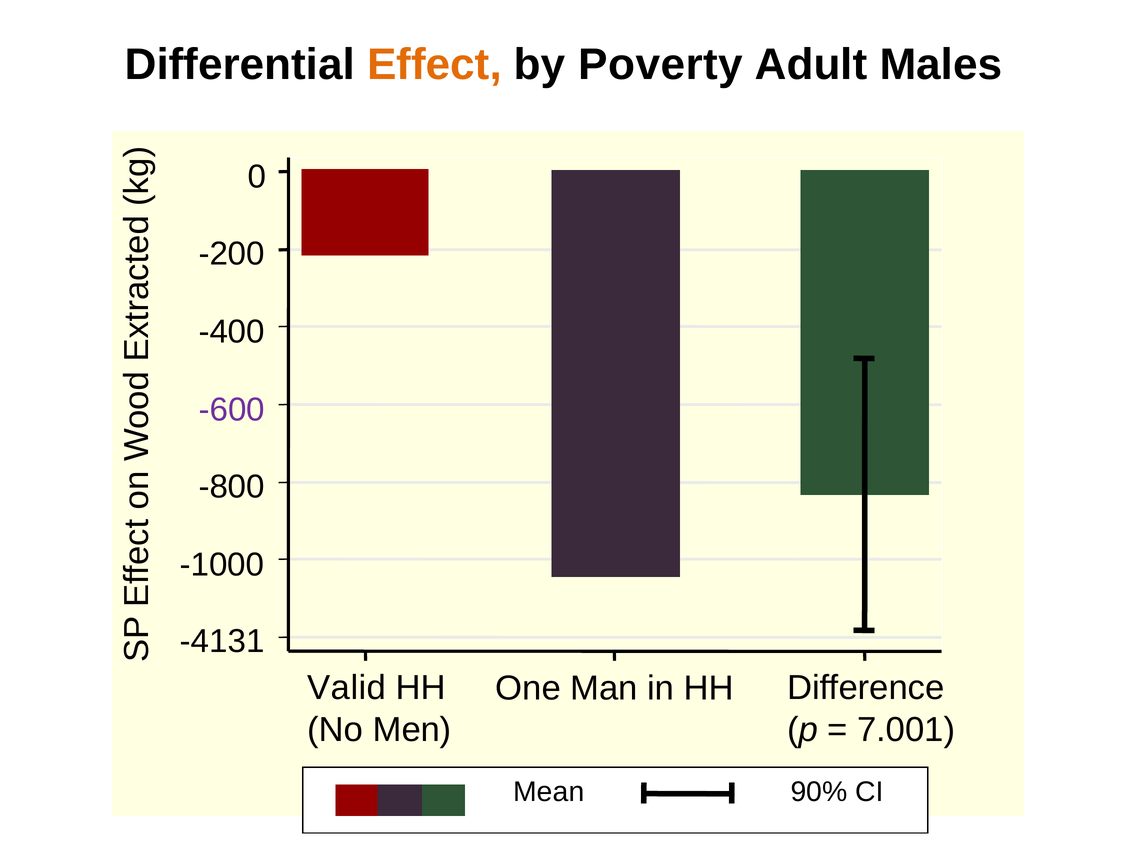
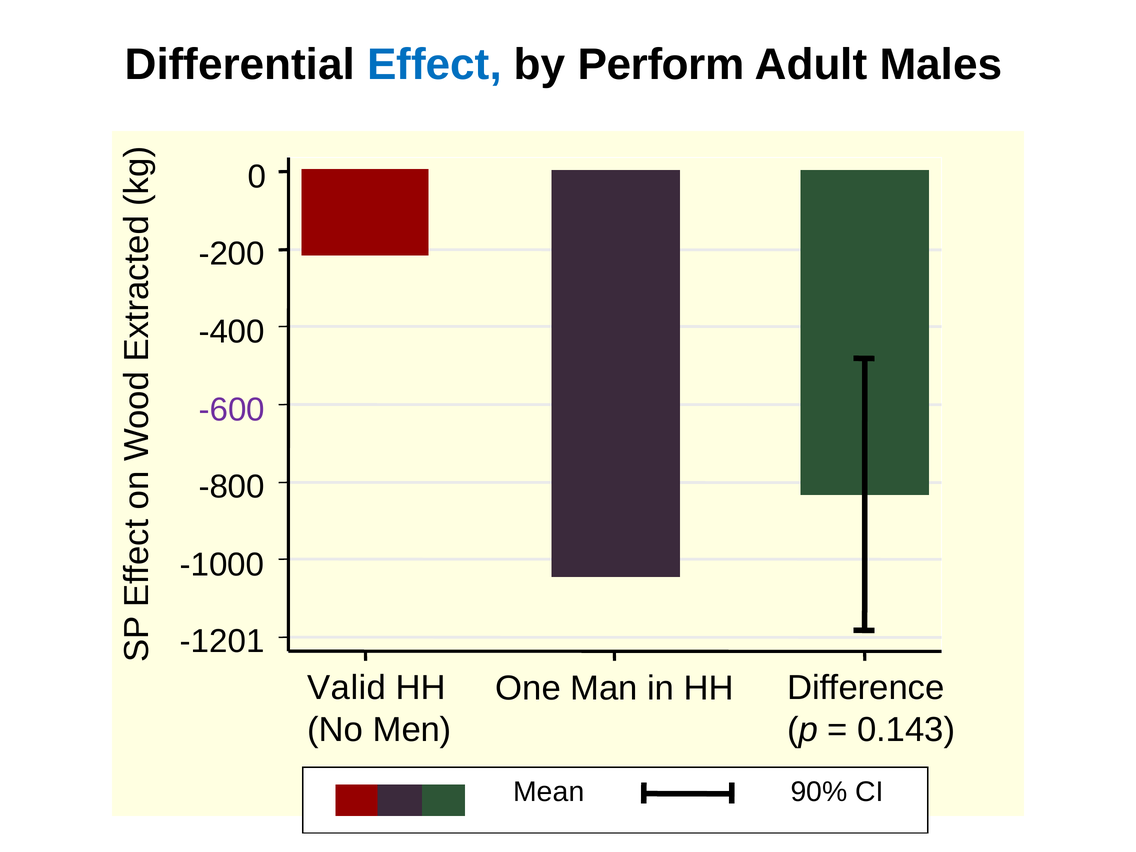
Effect colour: orange -> blue (434, 65)
Poverty: Poverty -> Perform (661, 65)
-4131: -4131 -> -1201 (222, 641)
7.001: 7.001 -> 0.143 (906, 730)
